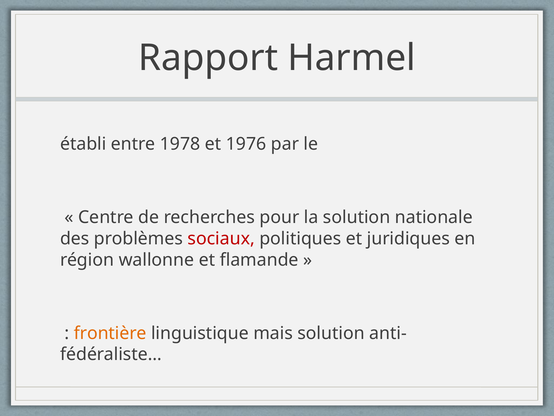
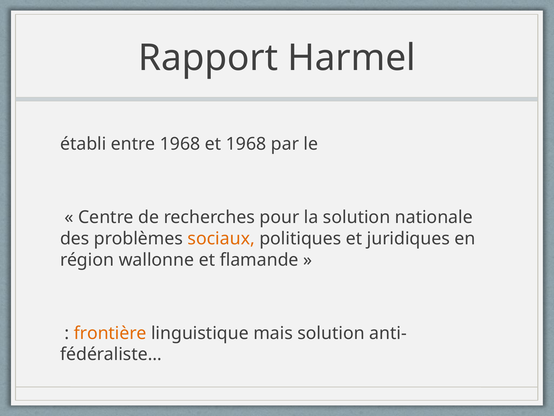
entre 1978: 1978 -> 1968 (180, 144)
et 1976: 1976 -> 1968 (246, 144)
sociaux colour: red -> orange (221, 238)
